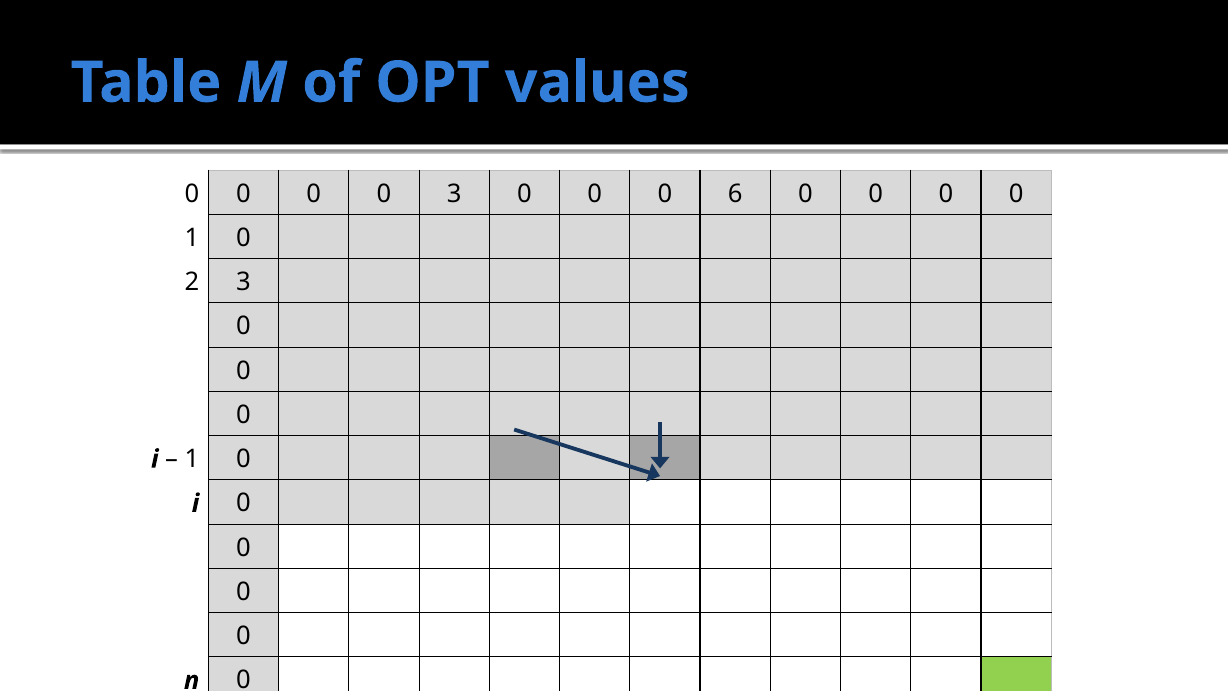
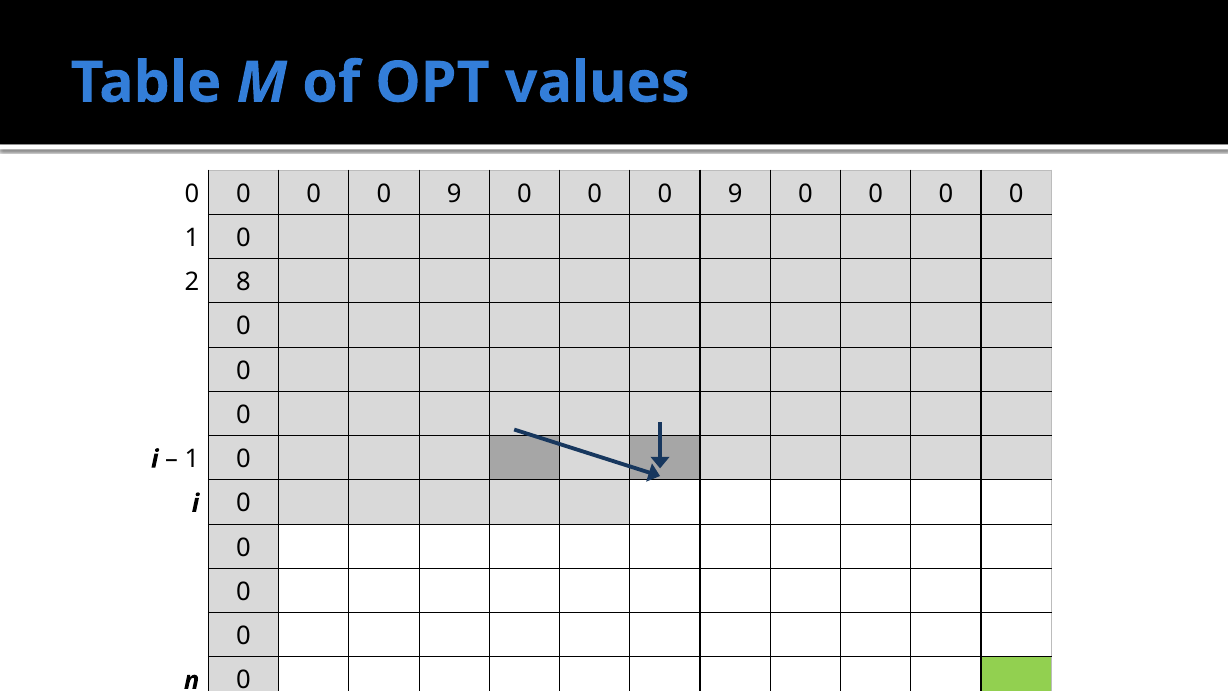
3: 3 -> 9 (454, 194)
6: 6 -> 9 (735, 194)
2 3: 3 -> 8 (244, 282)
